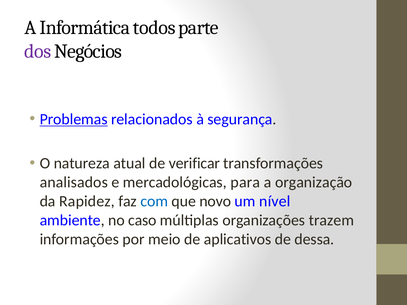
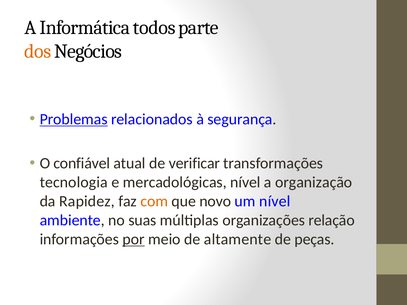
dos colour: purple -> orange (38, 51)
natureza: natureza -> confiável (82, 164)
analisados: analisados -> tecnologia (74, 183)
mercadológicas para: para -> nível (245, 183)
com colour: blue -> orange (154, 201)
caso: caso -> suas (142, 220)
trazem: trazem -> relação (332, 220)
por underline: none -> present (134, 239)
aplicativos: aplicativos -> altamente (238, 239)
dessa: dessa -> peças (314, 239)
